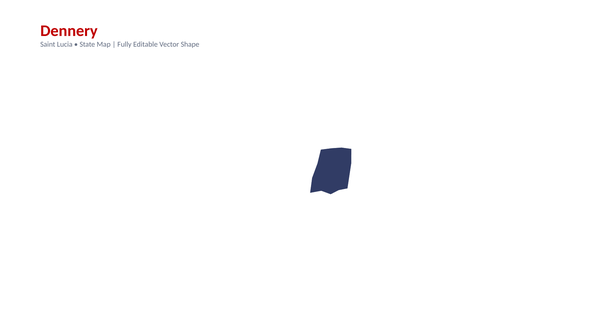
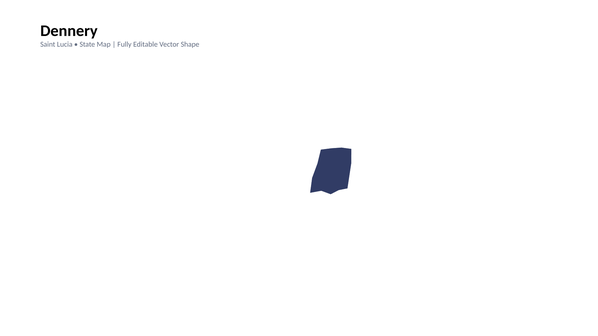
Dennery colour: red -> black (69, 31)
